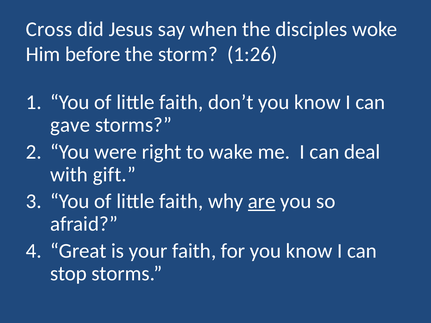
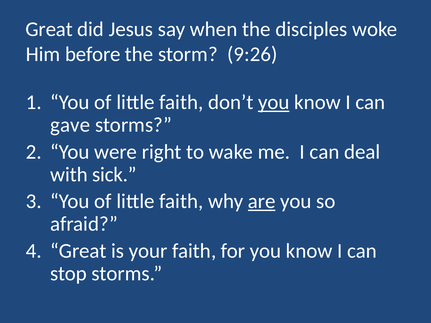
Cross: Cross -> Great (49, 29)
1:26: 1:26 -> 9:26 (252, 54)
you underline: none -> present (274, 102)
gift: gift -> sick (114, 175)
